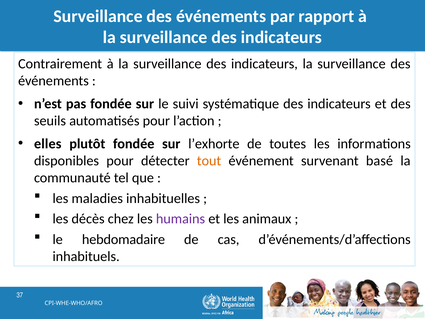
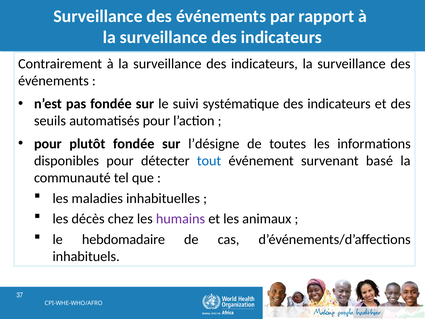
elles: elles -> pour (48, 144)
l’exhorte: l’exhorte -> l’désigne (214, 144)
tout colour: orange -> blue (209, 161)
